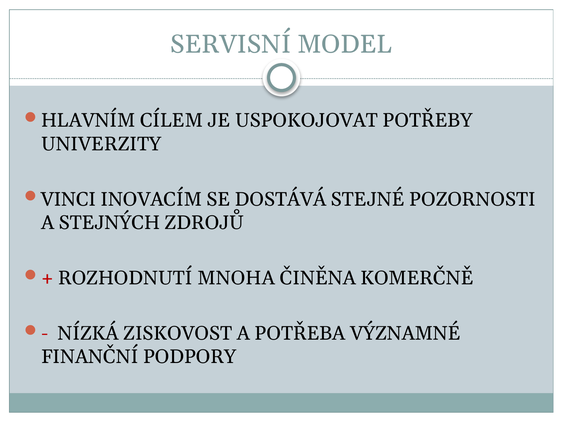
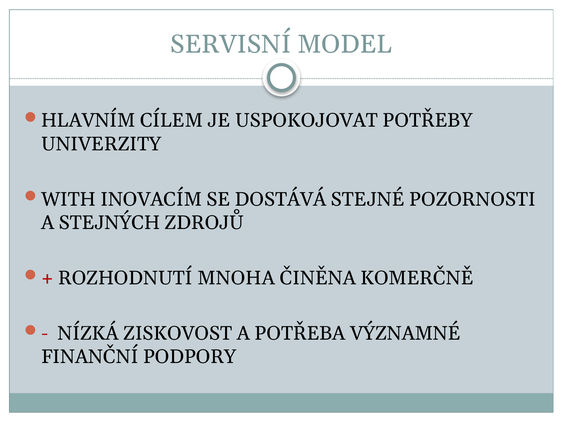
VINCI: VINCI -> WITH (68, 199)
